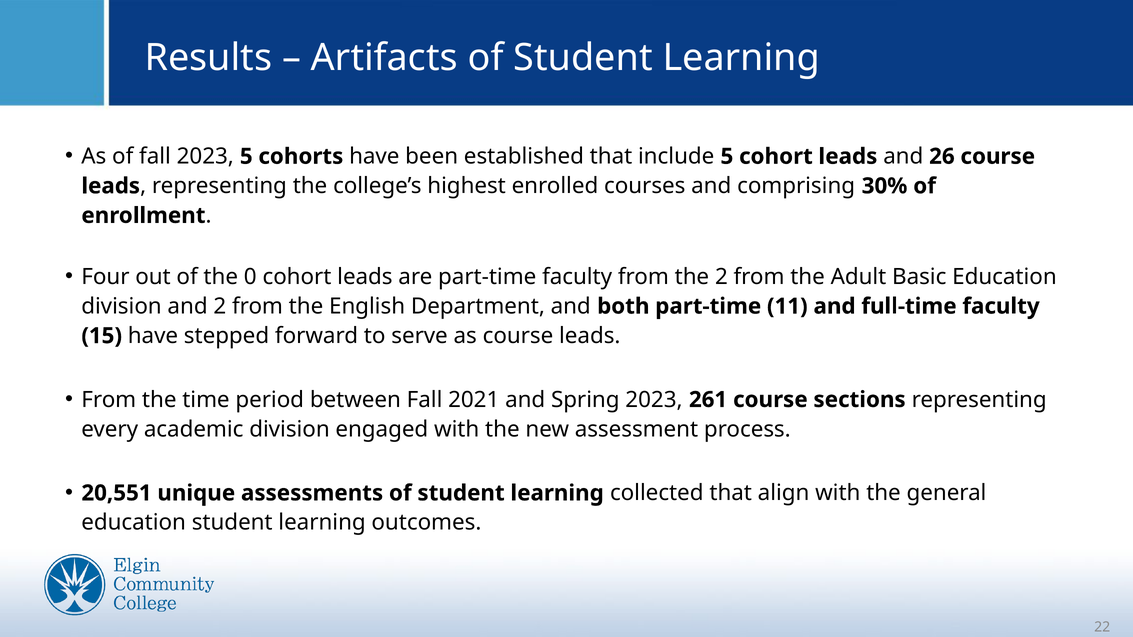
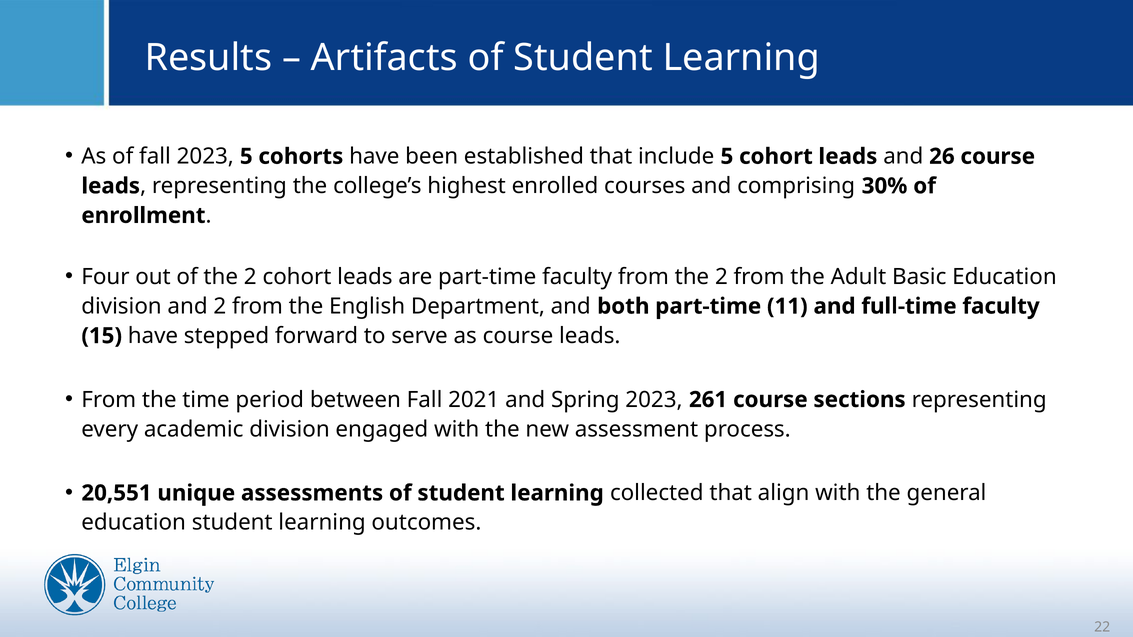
of the 0: 0 -> 2 (250, 277)
